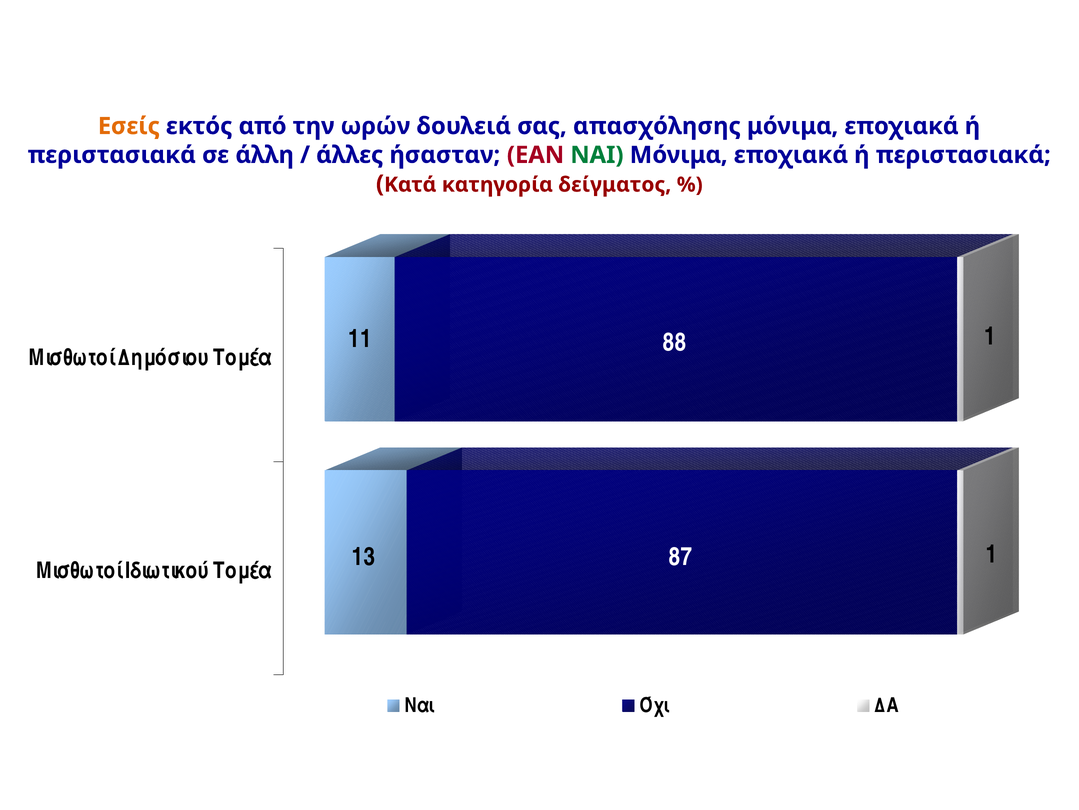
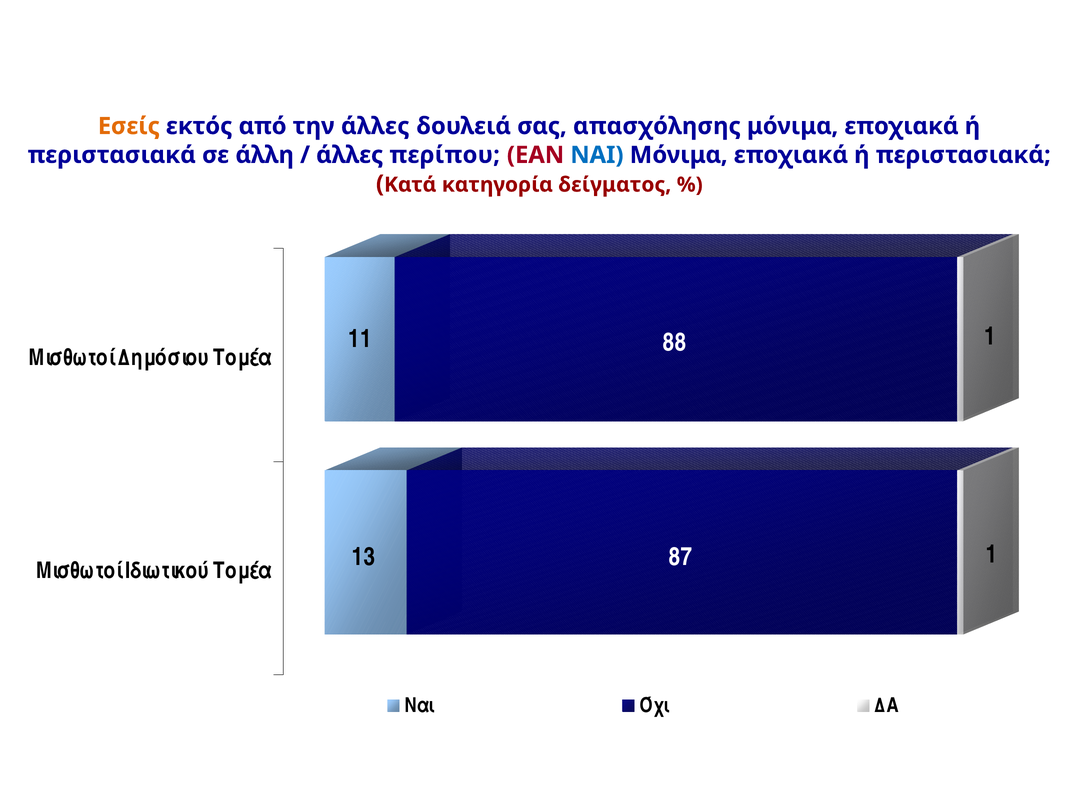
την ωρών: ωρών -> άλλες (375, 126)
ήσασταν: ήσασταν -> περίπου (445, 155)
ΝΑΙ colour: green -> blue (597, 155)
